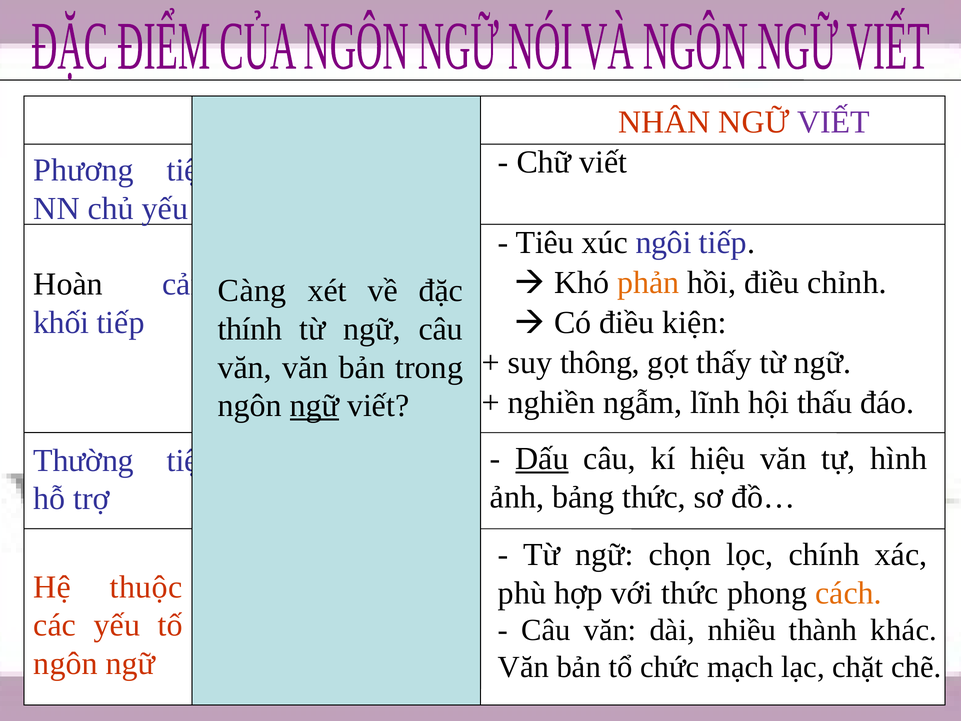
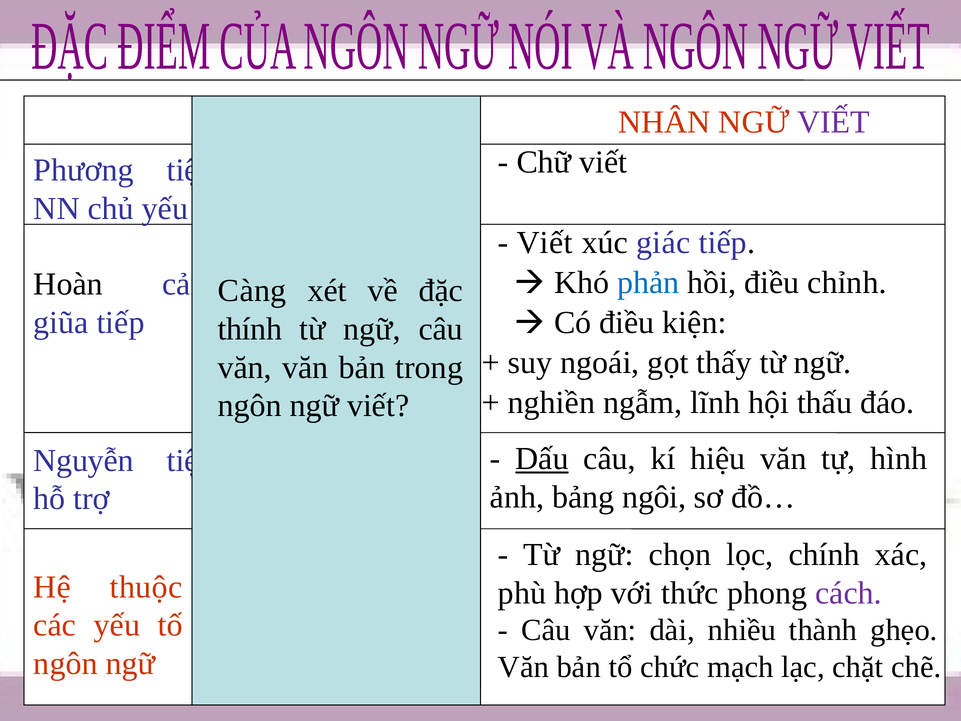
Tiêu: Tiêu -> Viết (545, 242)
ngôi: ngôi -> giác (663, 242)
phản colour: orange -> blue (648, 282)
khối: khối -> giũa (61, 323)
thông: thông -> ngoái (600, 363)
ngữ underline: present -> none (314, 406)
Thường: Thường -> Nguyễn (84, 460)
bảng thức: thức -> ngôi (654, 497)
cách colour: orange -> purple (849, 593)
khác: khác -> ghẹo (904, 630)
